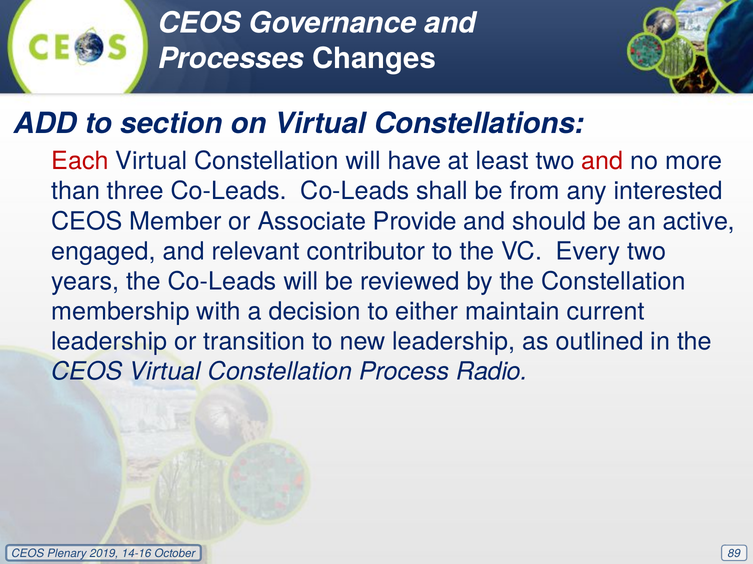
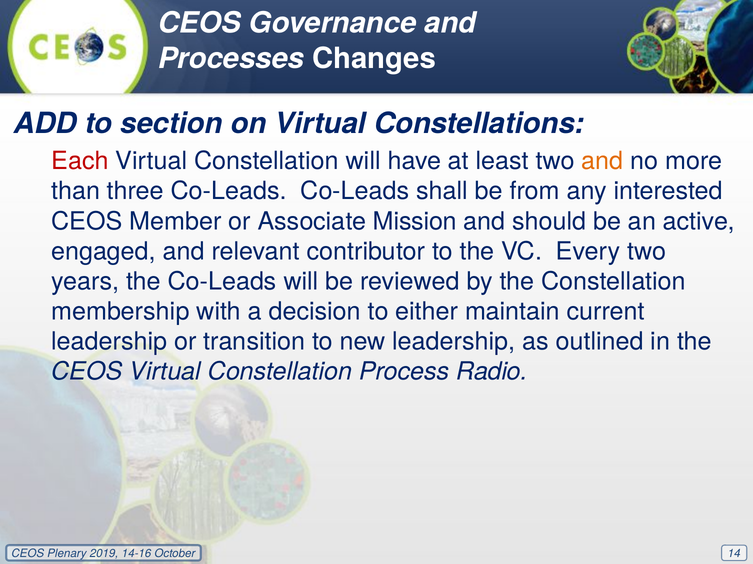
and colour: red -> orange (602, 161)
Provide: Provide -> Mission (415, 222)
89: 89 -> 14 (734, 554)
